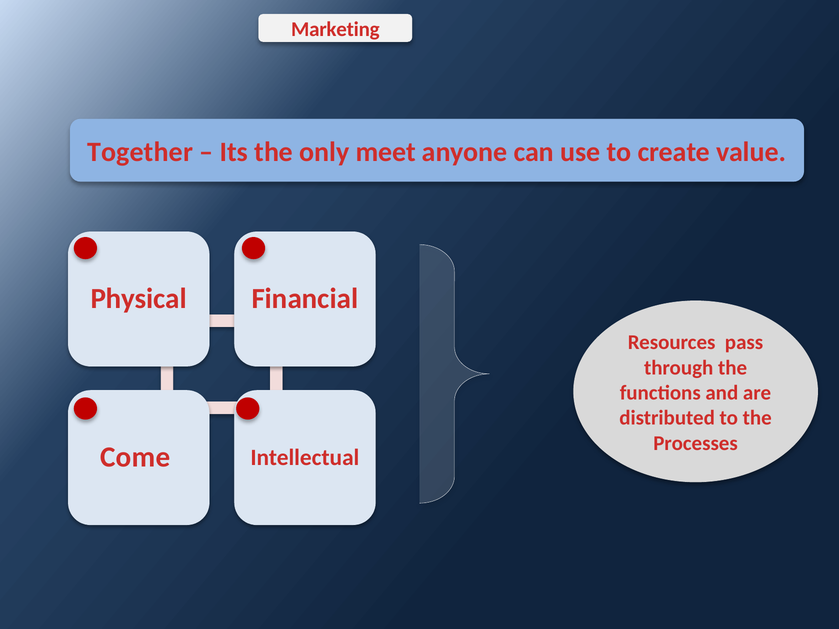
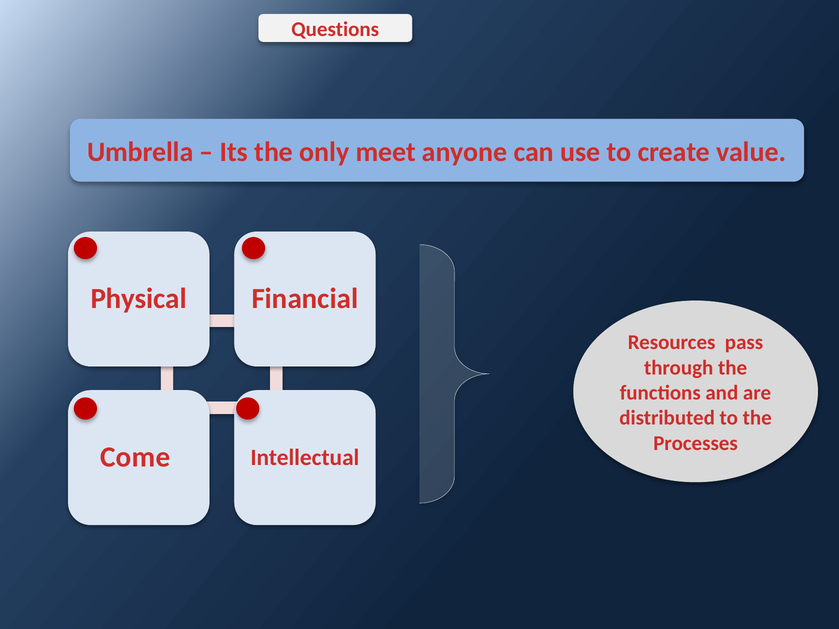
Marketing: Marketing -> Questions (335, 29)
Together: Together -> Umbrella (140, 152)
